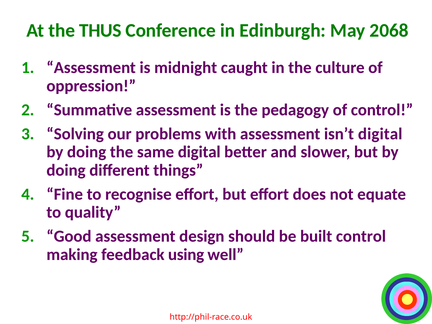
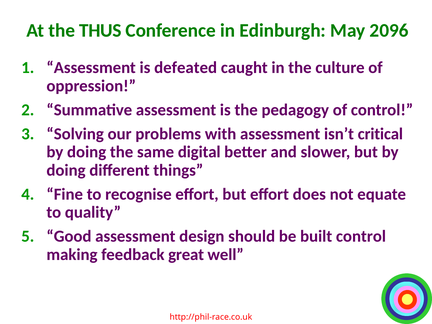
2068: 2068 -> 2096 (389, 31)
midnight: midnight -> defeated (186, 68)
isn’t digital: digital -> critical (380, 134)
using: using -> great (186, 255)
